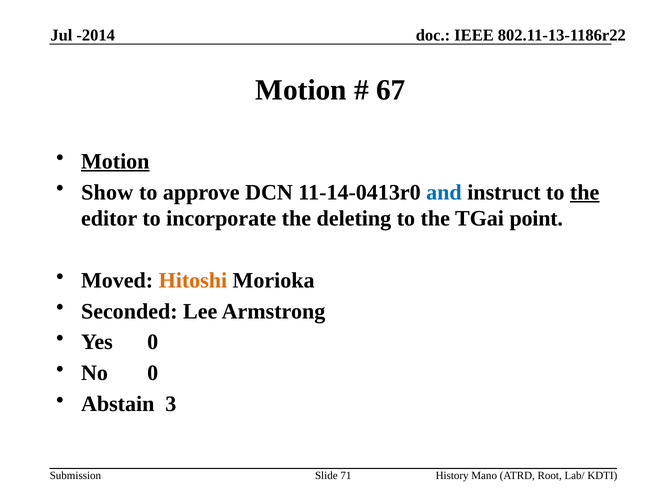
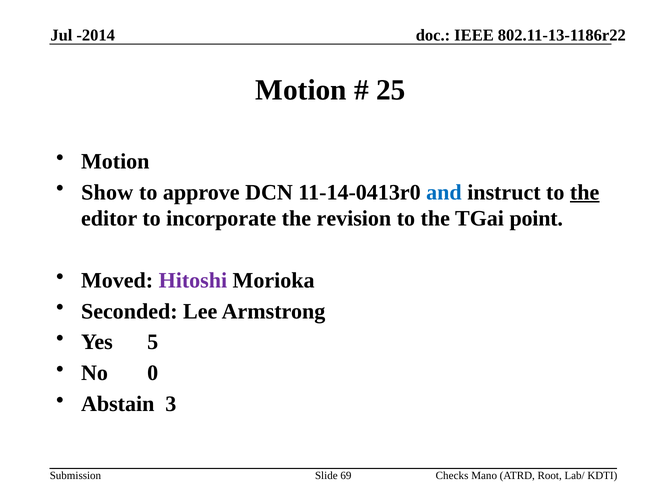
67: 67 -> 25 (391, 90)
Motion underline: present -> none (115, 161)
deleting: deleting -> revision (354, 219)
Hitoshi colour: orange -> purple (193, 280)
Yes 0: 0 -> 5 (153, 342)
71: 71 -> 69 (346, 475)
History: History -> Checks (452, 475)
